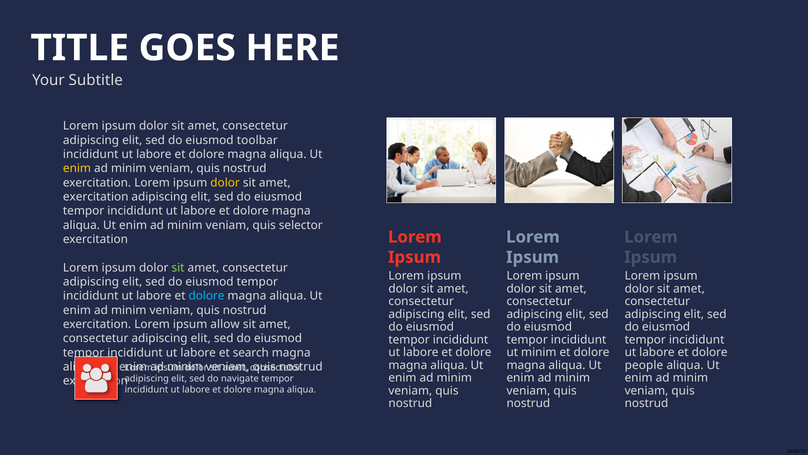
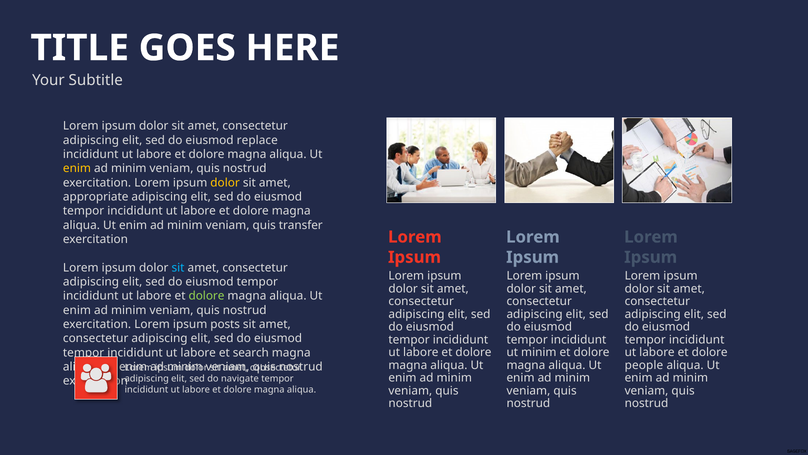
toolbar: toolbar -> replace (257, 140)
exercitation: exercitation -> appropriate (96, 197)
selector: selector -> transfer (301, 225)
sit colour: light green -> light blue (178, 267)
dolore colour: light blue -> light green (207, 296)
allow: allow -> posts (225, 324)
